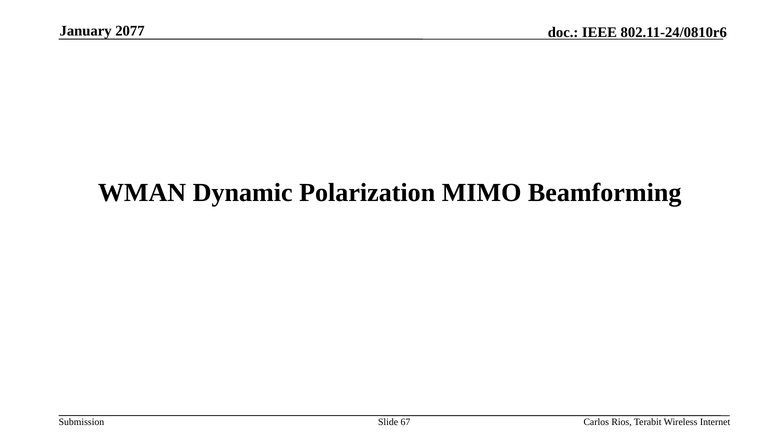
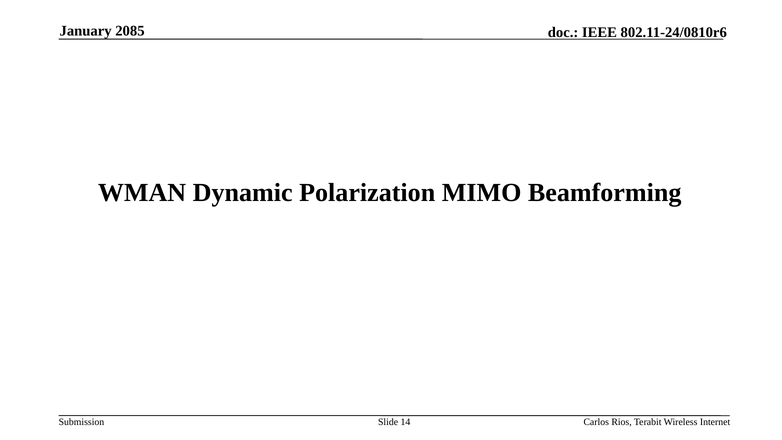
2077: 2077 -> 2085 (130, 31)
67: 67 -> 14 (405, 422)
